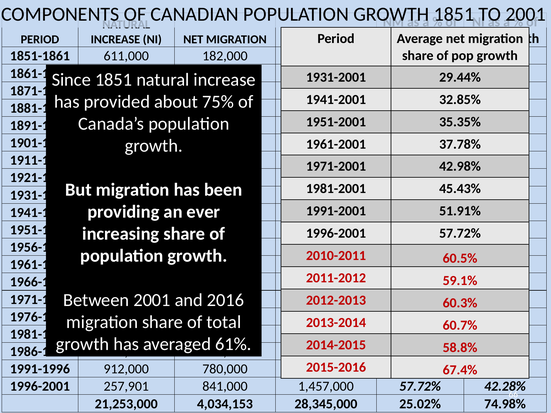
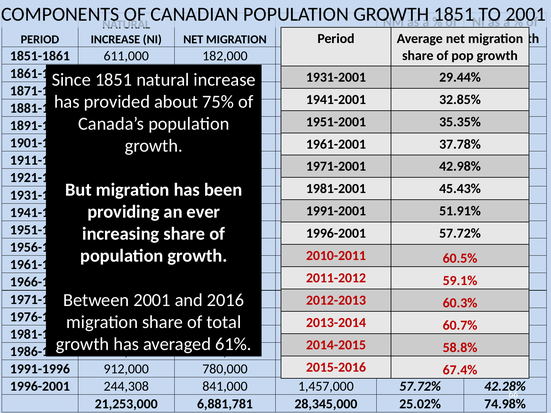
257,901: 257,901 -> 244,308 (126, 387)
4,034,153: 4,034,153 -> 6,881,781 (225, 404)
